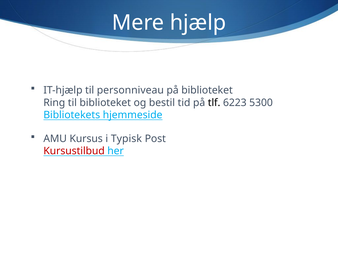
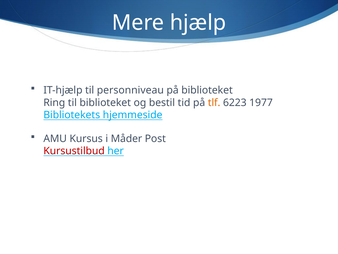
tlf colour: black -> orange (214, 102)
5300: 5300 -> 1977 (261, 102)
Typisk: Typisk -> Måder (126, 138)
